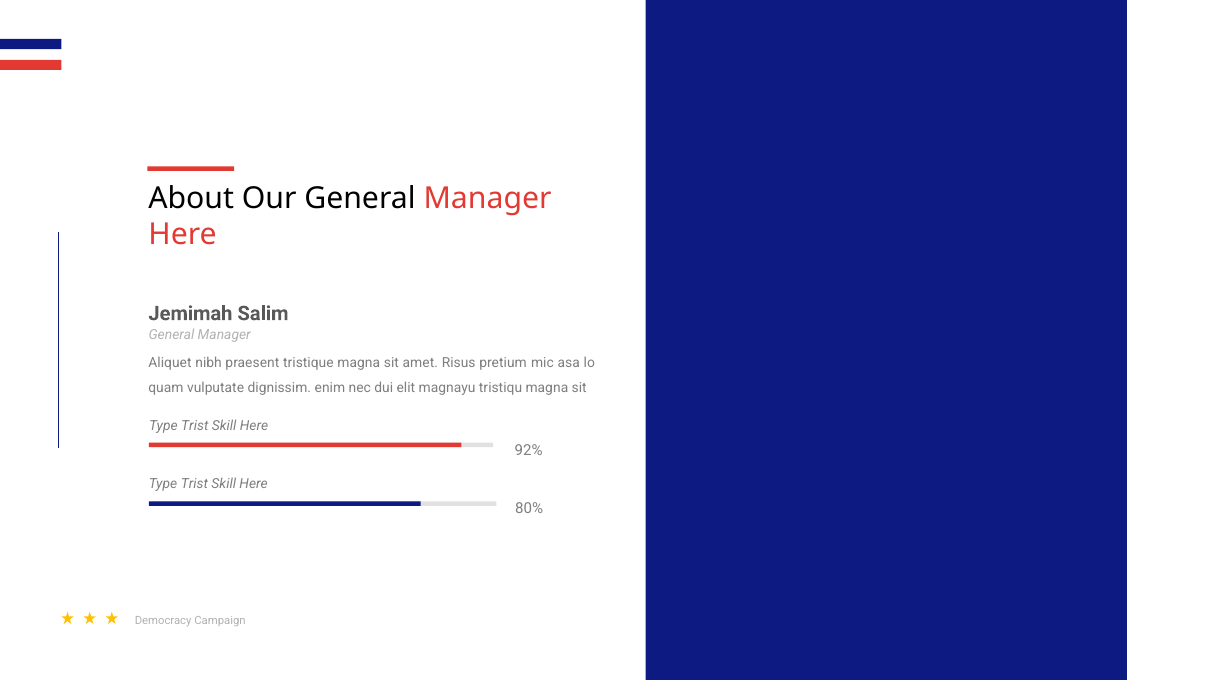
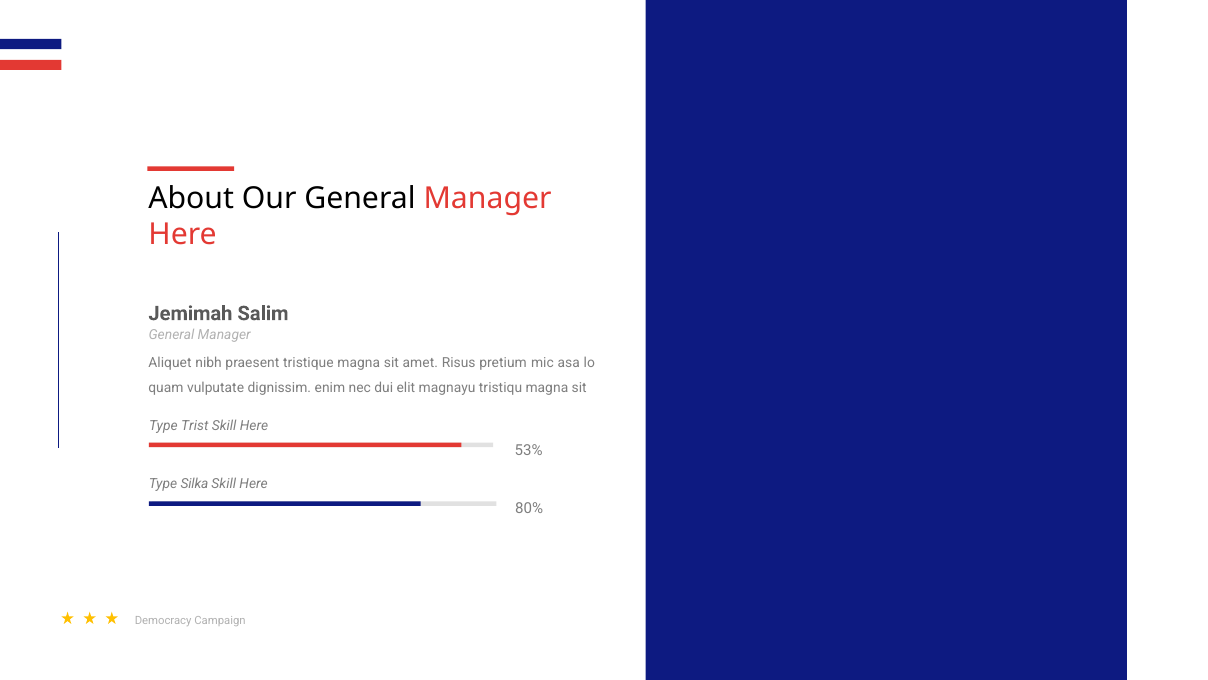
92%: 92% -> 53% (529, 451)
Trist: Trist -> Silka (195, 483)
